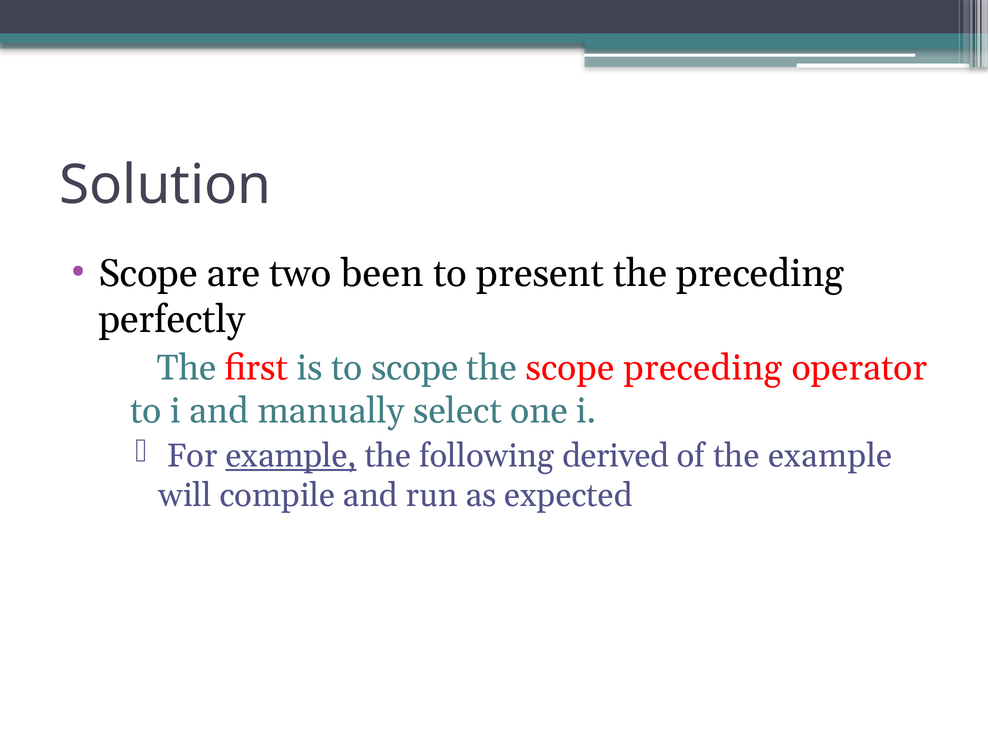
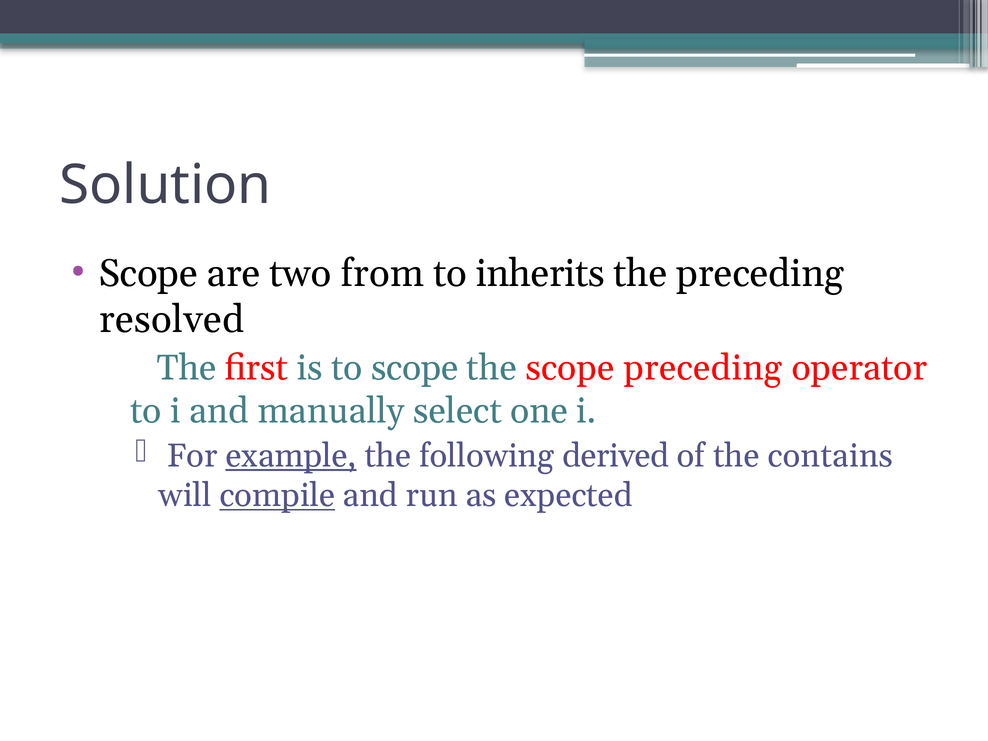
been: been -> from (382, 274)
present: present -> inherits (540, 274)
perfectly: perfectly -> resolved (172, 320)
the example: example -> contains (830, 456)
compile underline: none -> present (277, 496)
